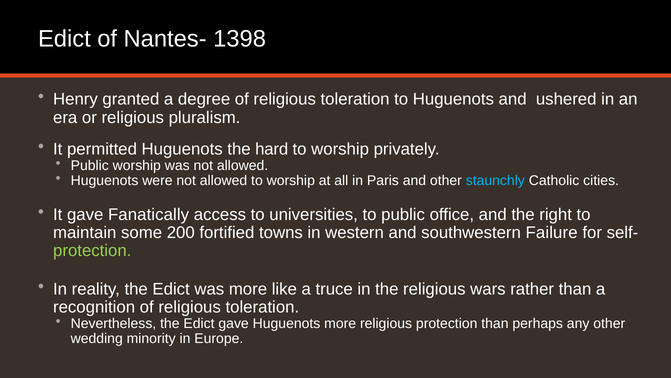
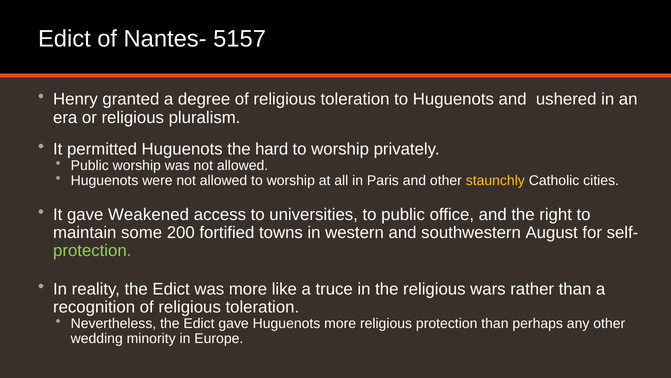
1398: 1398 -> 5157 (240, 39)
staunchly colour: light blue -> yellow (495, 181)
Fanatically: Fanatically -> Weakened (149, 214)
Failure: Failure -> August (552, 232)
